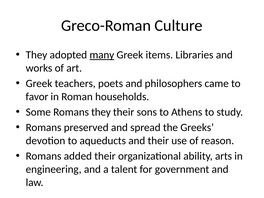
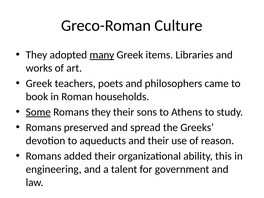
favor: favor -> book (37, 97)
Some underline: none -> present (38, 112)
arts: arts -> this (223, 156)
